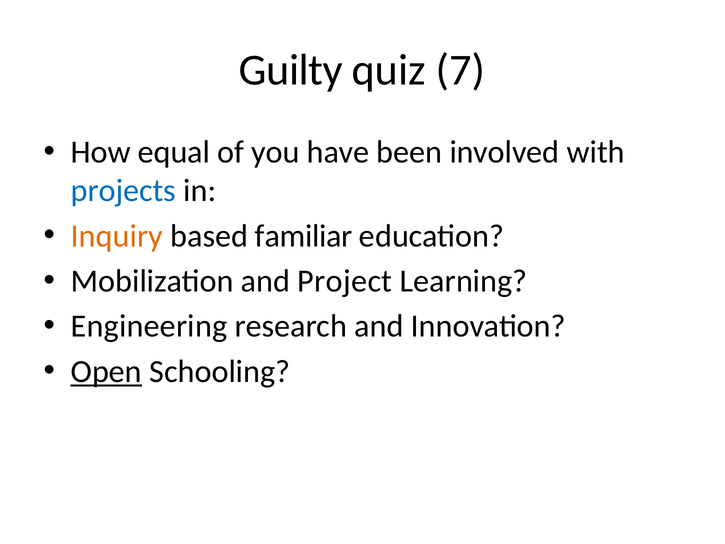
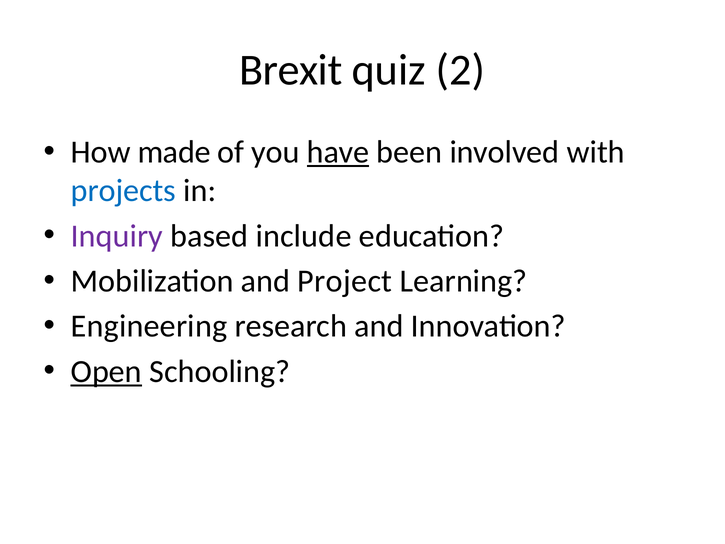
Guilty: Guilty -> Brexit (291, 70)
7: 7 -> 2 (460, 70)
equal: equal -> made (174, 152)
have underline: none -> present (338, 152)
Inquiry colour: orange -> purple (117, 236)
familiar: familiar -> include (304, 236)
